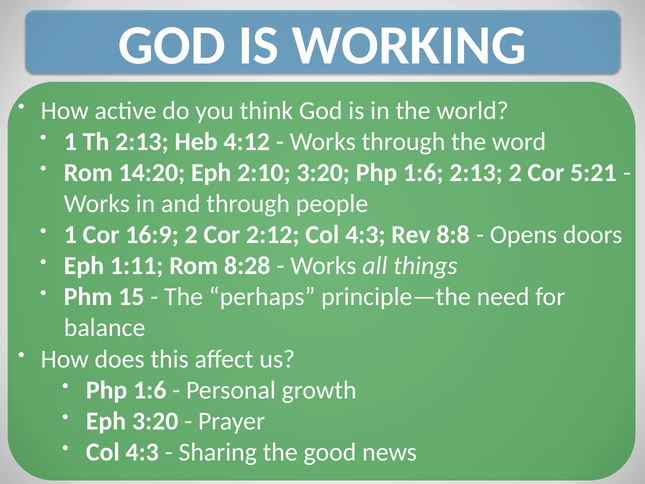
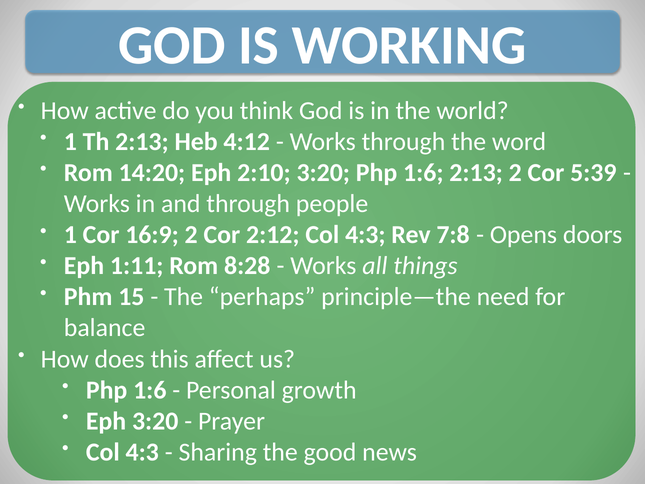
5:21: 5:21 -> 5:39 (593, 173)
8:8: 8:8 -> 7:8 (453, 235)
